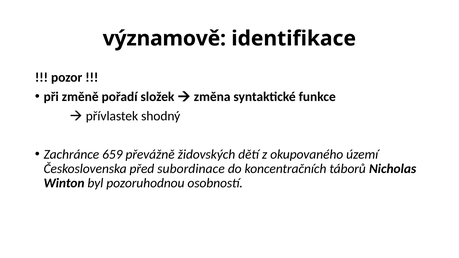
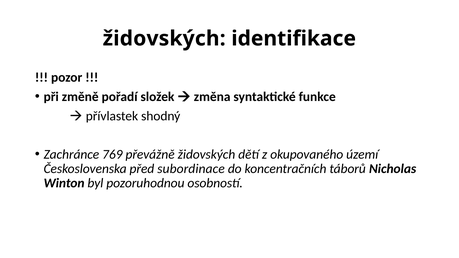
významově: významově -> židovských (164, 39)
659: 659 -> 769 (112, 154)
